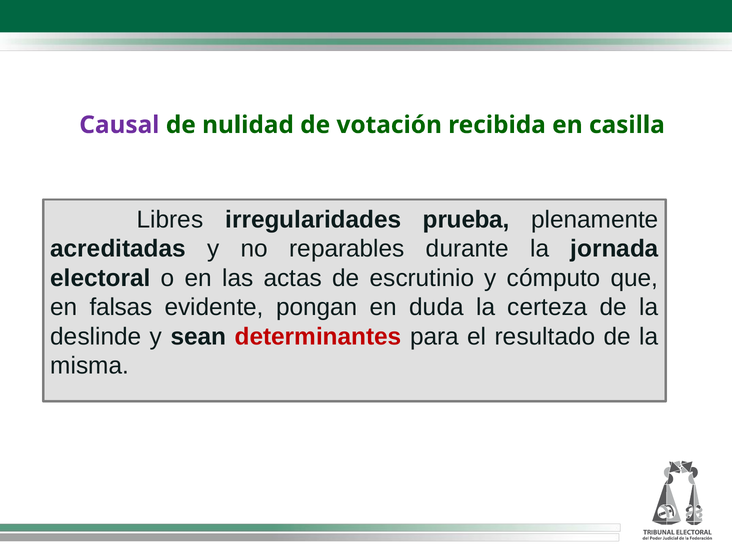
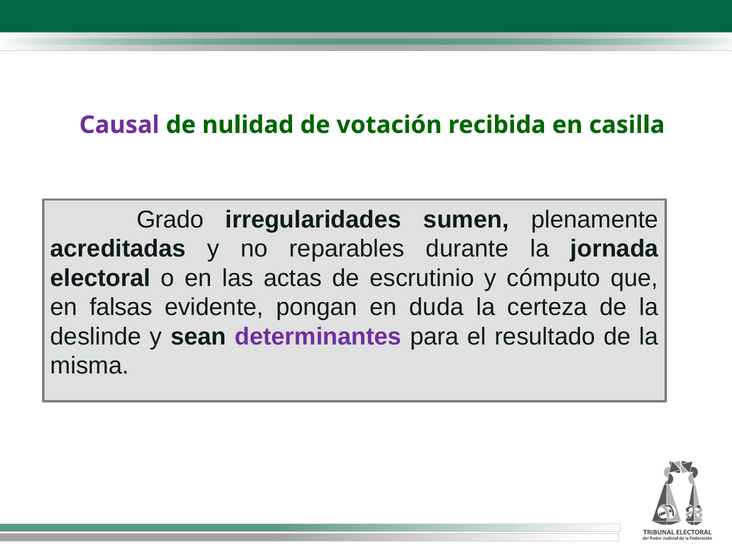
Libres: Libres -> Grado (170, 219)
prueba: prueba -> sumen (466, 219)
determinantes colour: red -> purple (318, 337)
